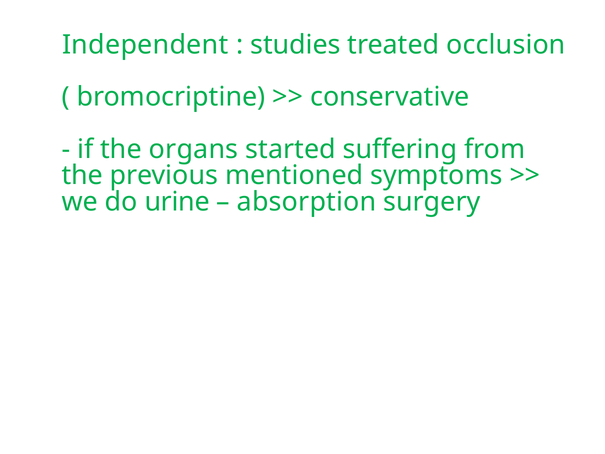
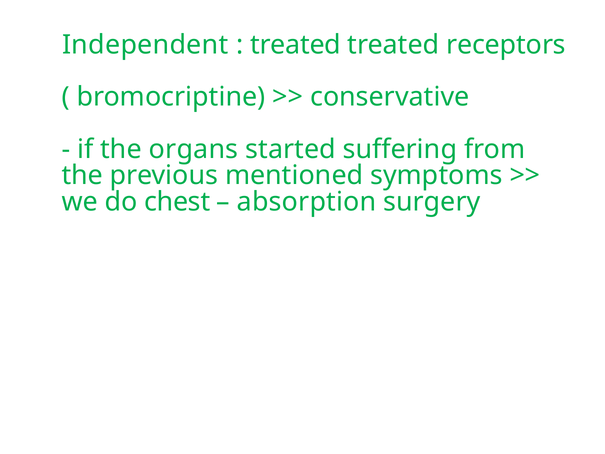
studies: studies -> treated (296, 45)
occlusion: occlusion -> receptors (506, 45)
urine: urine -> chest (177, 202)
